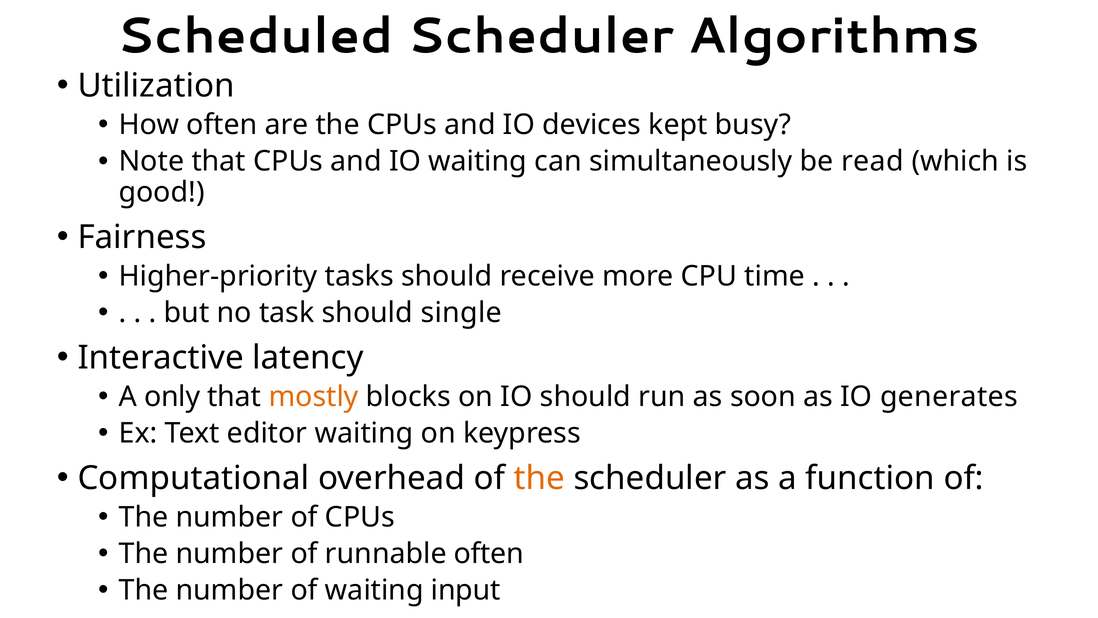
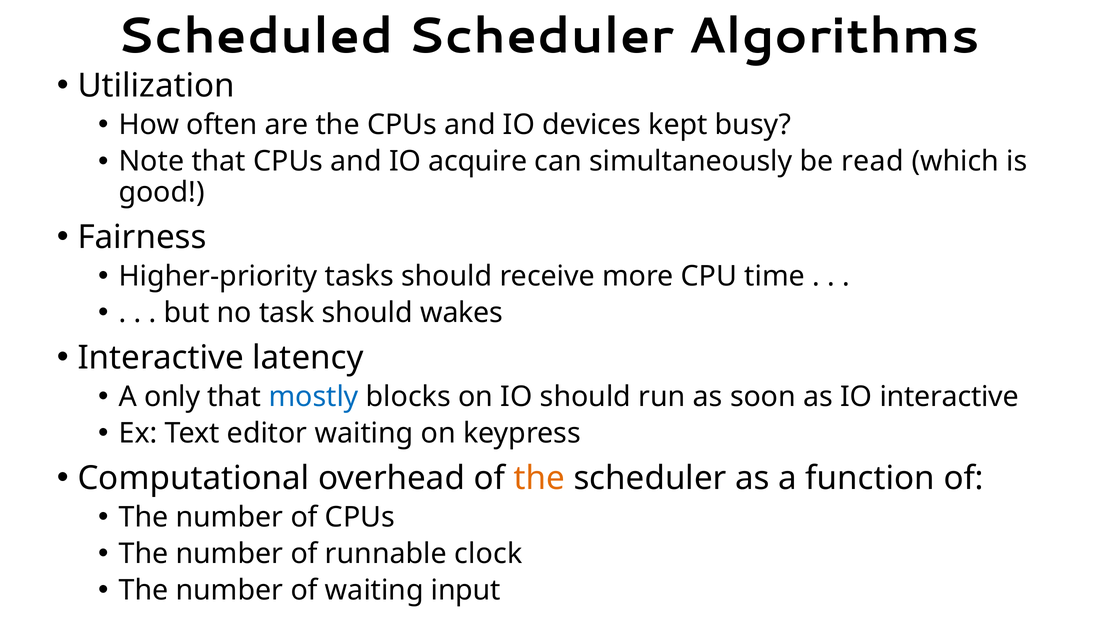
IO waiting: waiting -> acquire (478, 161)
single: single -> wakes (462, 313)
mostly colour: orange -> blue (314, 397)
IO generates: generates -> interactive (949, 397)
runnable often: often -> clock (488, 554)
